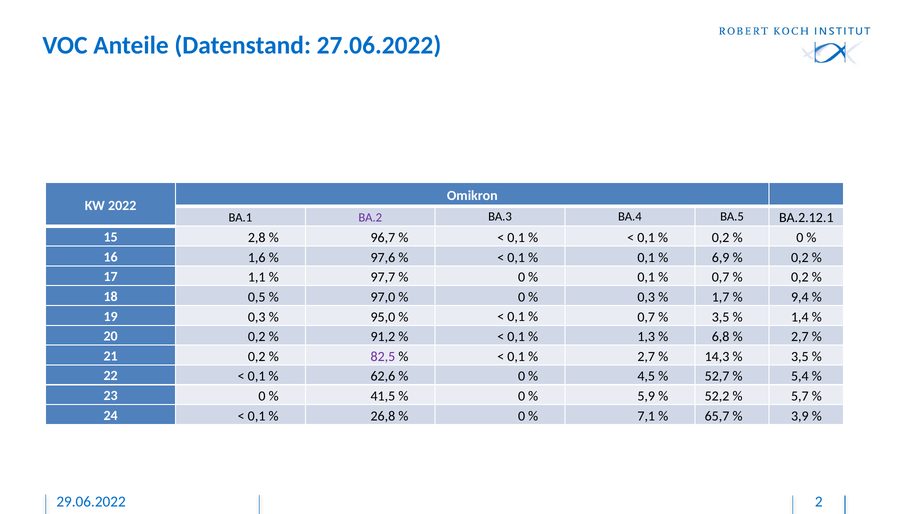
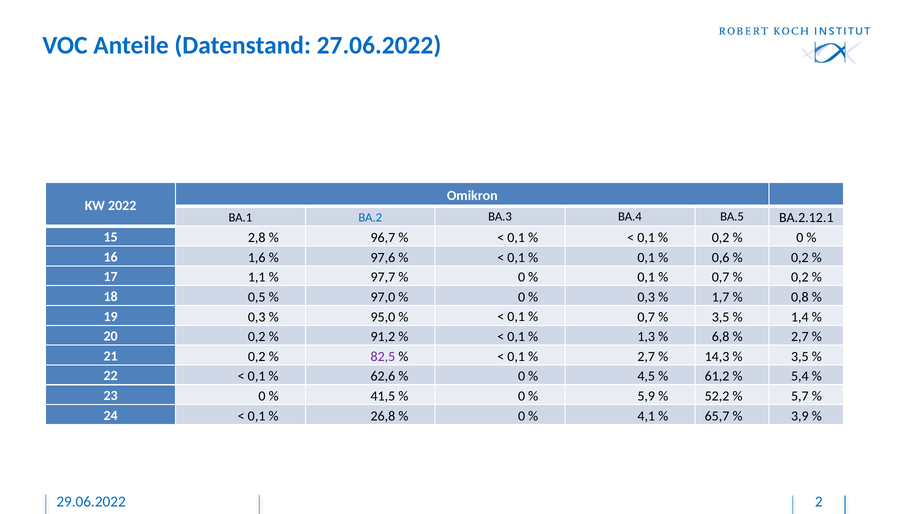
BA.2 colour: purple -> blue (370, 218)
6,9: 6,9 -> 0,6 (721, 258)
9,4: 9,4 -> 0,8 (800, 297)
52,7: 52,7 -> 61,2 (717, 376)
7,1: 7,1 -> 4,1 (646, 416)
